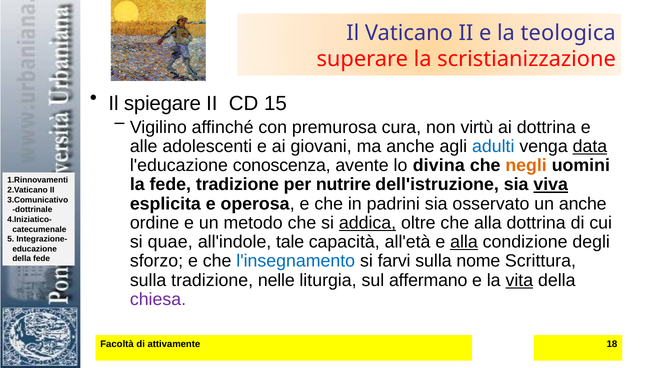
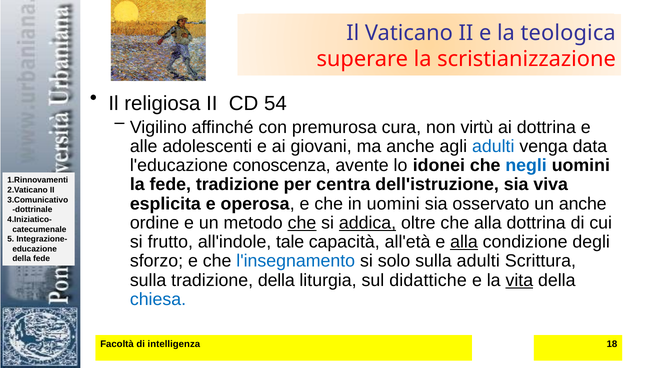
spiegare: spiegare -> religiosa (162, 104)
15: 15 -> 54 (275, 104)
data underline: present -> none (590, 147)
divina: divina -> idonei (439, 166)
negli colour: orange -> blue (526, 166)
nutrire: nutrire -> centra (343, 185)
viva underline: present -> none (551, 185)
in padrini: padrini -> uomini (393, 204)
che underline: none -> present (302, 223)
quae: quae -> frutto (170, 242)
farvi: farvi -> solo (394, 261)
sulla nome: nome -> adulti (478, 261)
tradizione nelle: nelle -> della (276, 281)
affermano: affermano -> didattiche (428, 281)
chiesa colour: purple -> blue (158, 300)
attivamente: attivamente -> intelligenza (174, 344)
